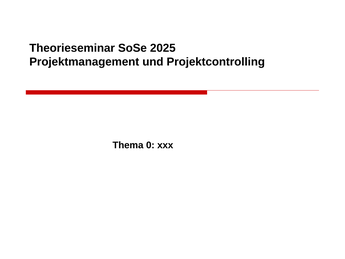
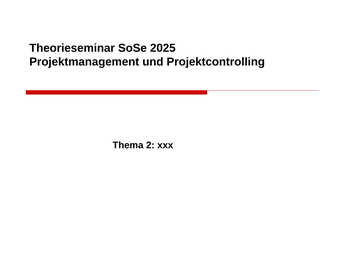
0: 0 -> 2 (150, 145)
